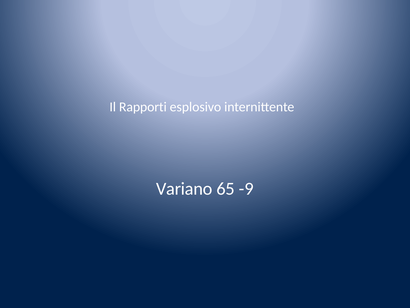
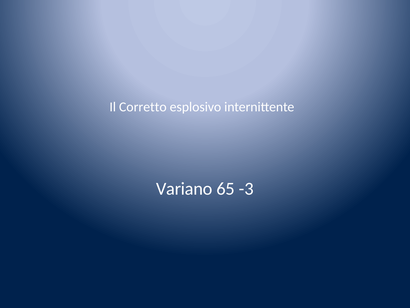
Rapporti: Rapporti -> Corretto (143, 107)
-9: -9 -> -3 (246, 189)
